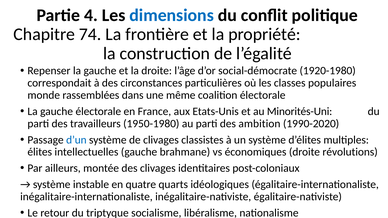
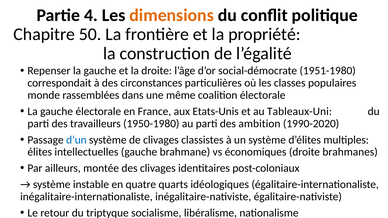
dimensions colour: blue -> orange (172, 15)
74: 74 -> 50 (90, 34)
1920-1980: 1920-1980 -> 1951-1980 (328, 71)
Minorités-Uni: Minorités-Uni -> Tableaux-Uni (299, 111)
révolutions: révolutions -> brahmanes (350, 152)
